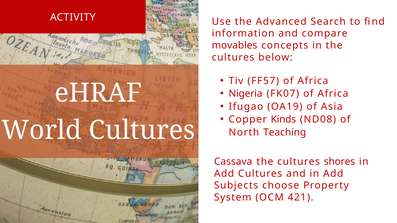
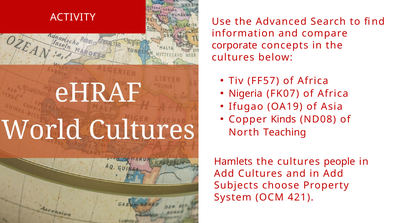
movables: movables -> corporate (235, 45)
Cassava: Cassava -> Hamlets (233, 162)
shores: shores -> people (339, 162)
